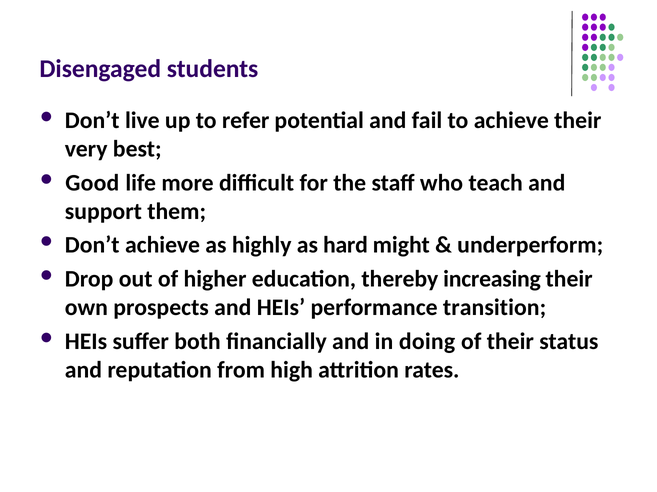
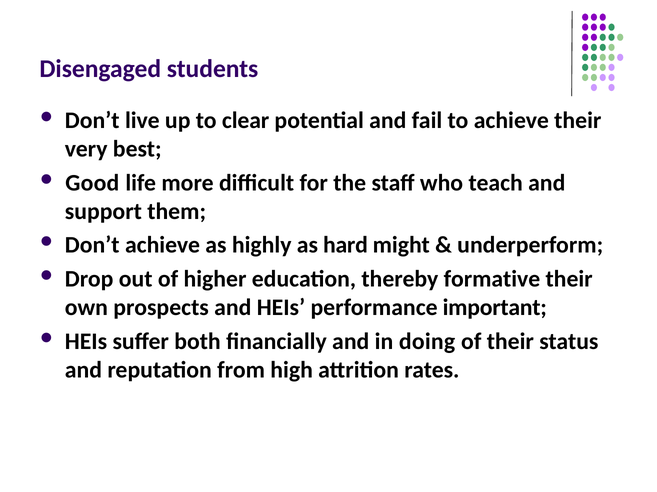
refer: refer -> clear (246, 121)
increasing: increasing -> formative (492, 279)
transition: transition -> important (495, 308)
